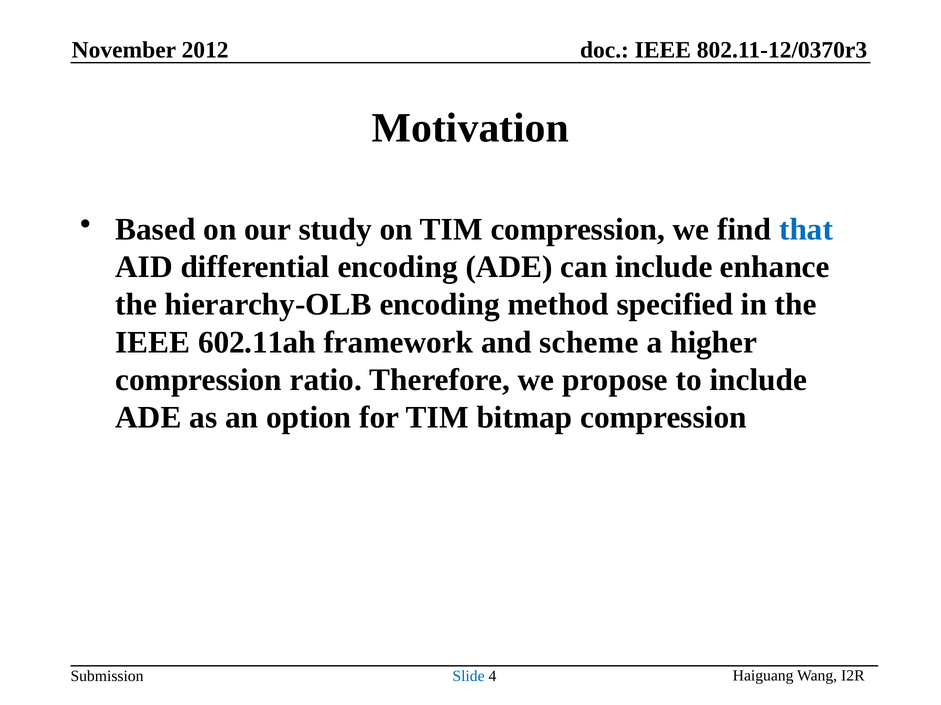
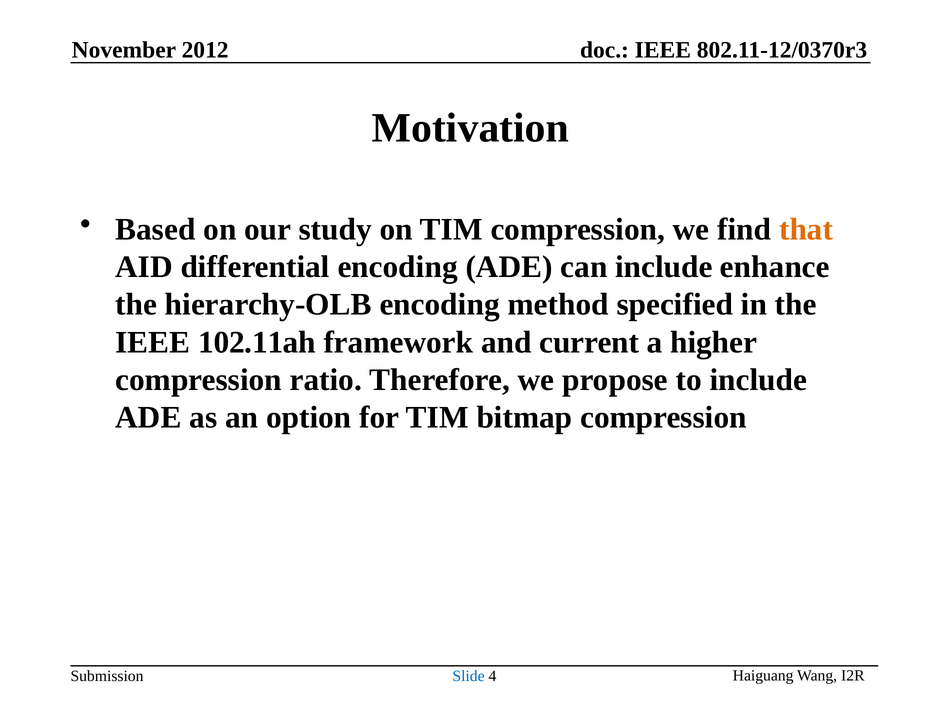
that colour: blue -> orange (806, 230)
602.11ah: 602.11ah -> 102.11ah (257, 343)
scheme: scheme -> current (589, 343)
